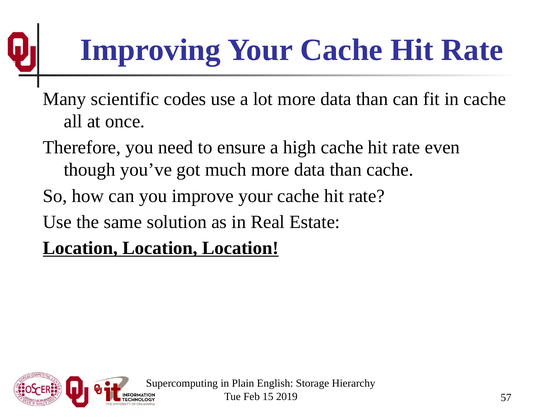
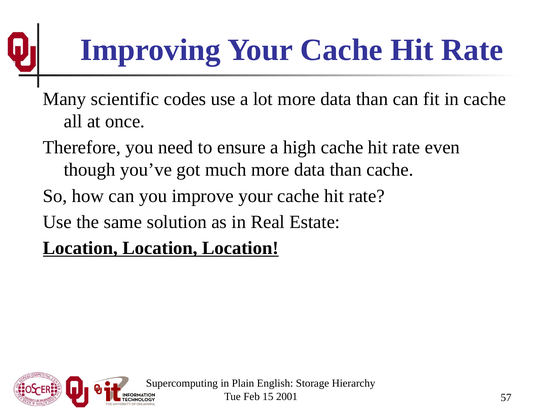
2019: 2019 -> 2001 (287, 397)
